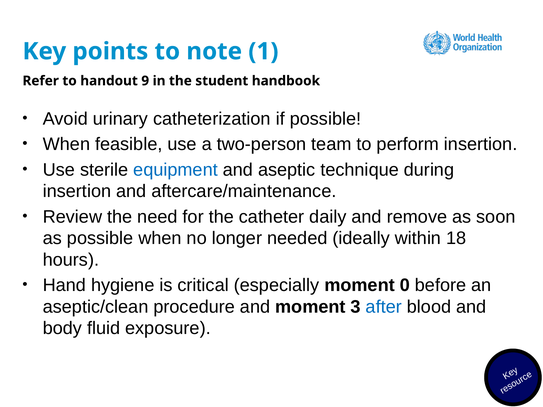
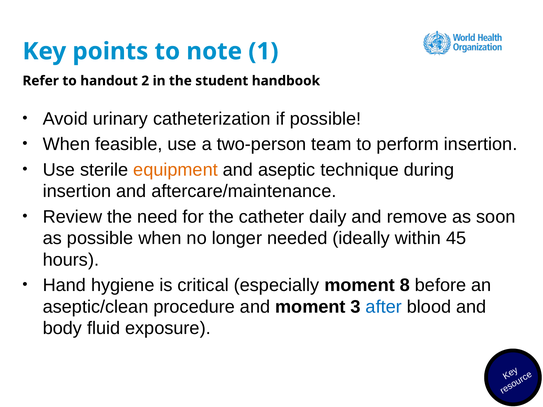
9: 9 -> 2 (145, 81)
equipment colour: blue -> orange (176, 170)
18: 18 -> 45 (456, 238)
0: 0 -> 8 (405, 285)
